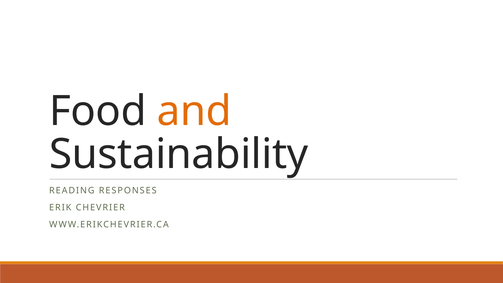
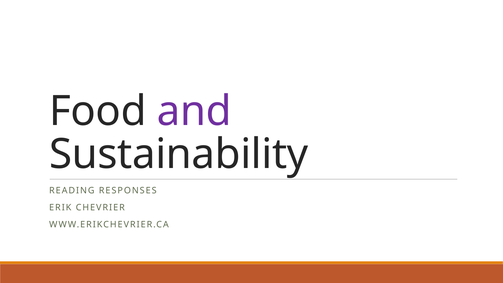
and colour: orange -> purple (194, 111)
